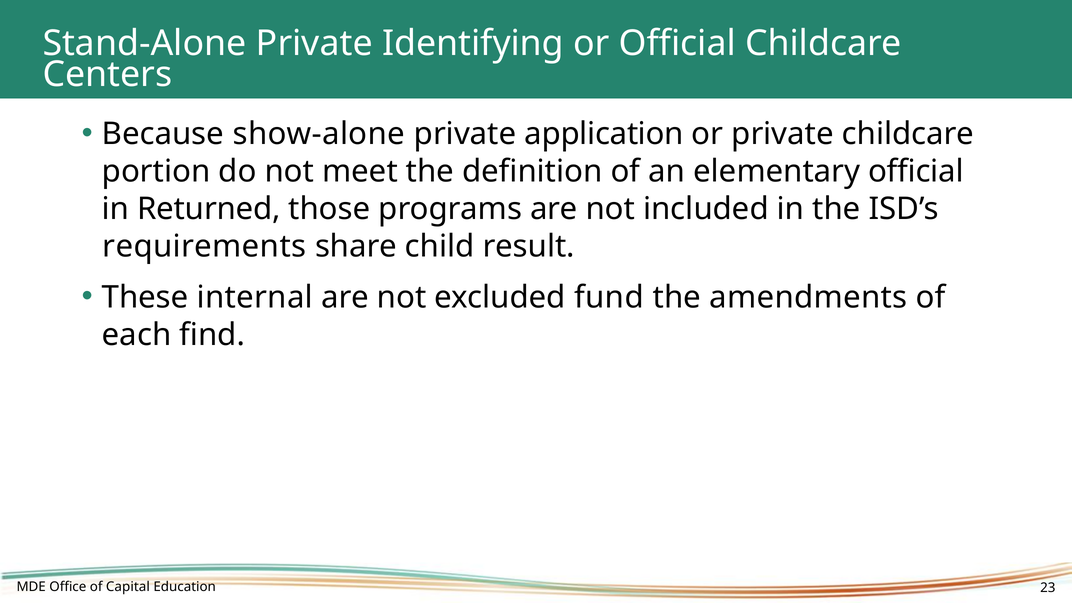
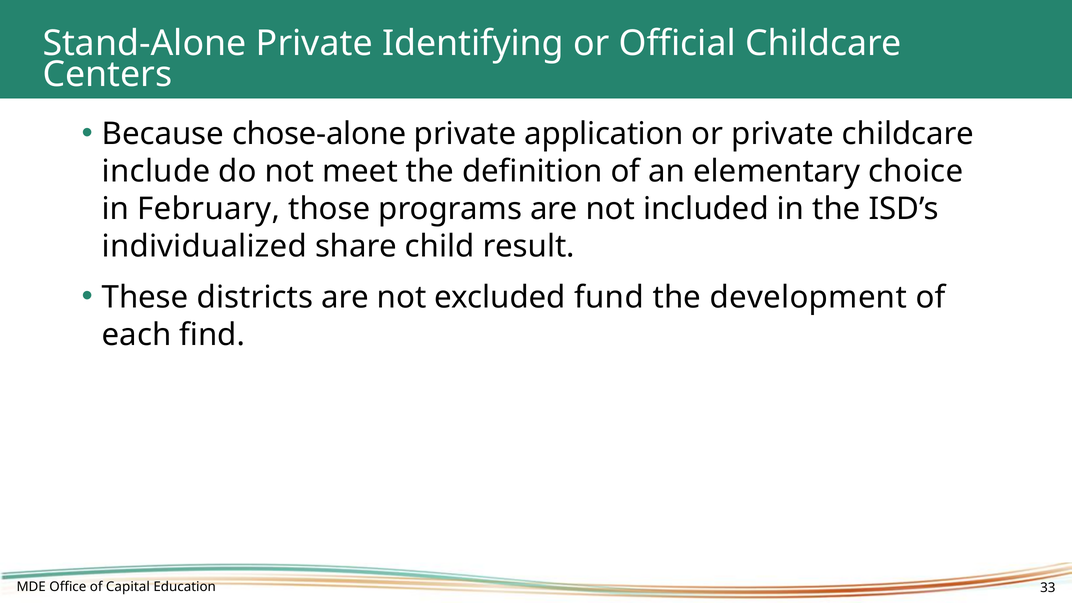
show-alone: show-alone -> chose-alone (319, 134)
portion: portion -> include (156, 172)
elementary official: official -> choice (916, 172)
Returned: Returned -> February (209, 209)
requirements: requirements -> individualized (204, 246)
internal: internal -> districts (255, 297)
amendments: amendments -> development (808, 297)
23: 23 -> 33 (1048, 588)
